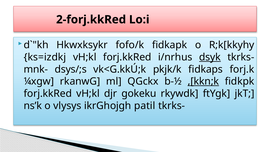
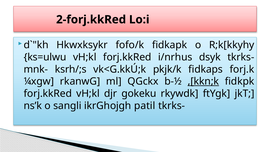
ks=izdkj: ks=izdkj -> ks=ulwu (45, 57)
dsyk underline: present -> none (210, 57)
dsys/;s: dsys/;s -> ksrh/;s (71, 69)
vlysys: vlysys -> sangli (67, 106)
